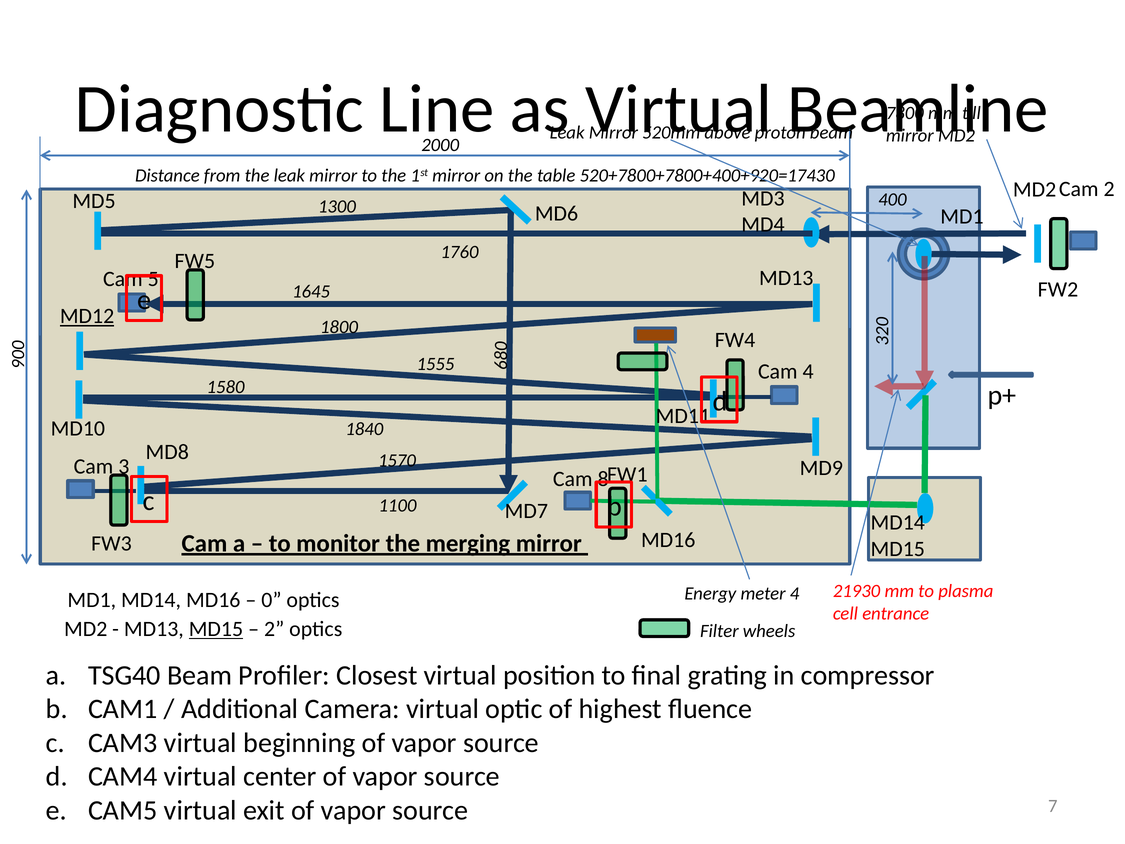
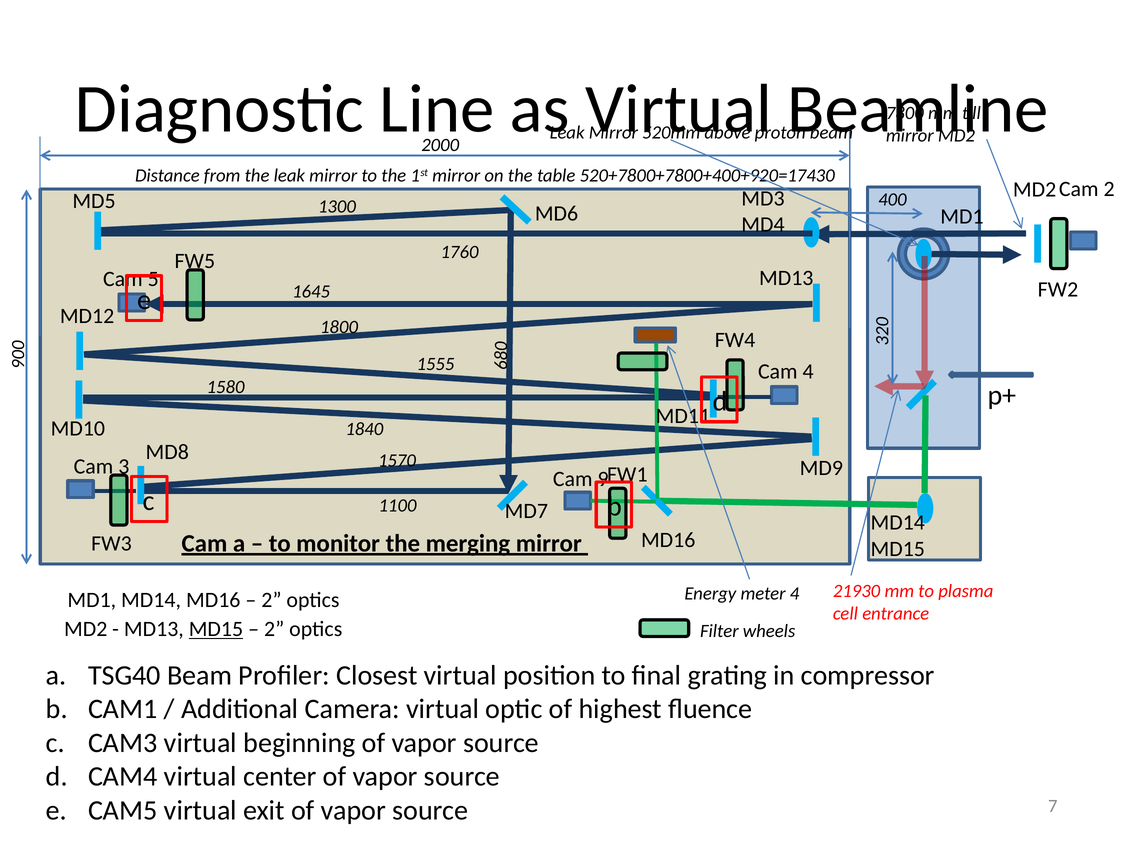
MD12 underline: present -> none (87, 316)
Cam 8: 8 -> 9 (603, 479)
0: 0 -> 2 (271, 600)
